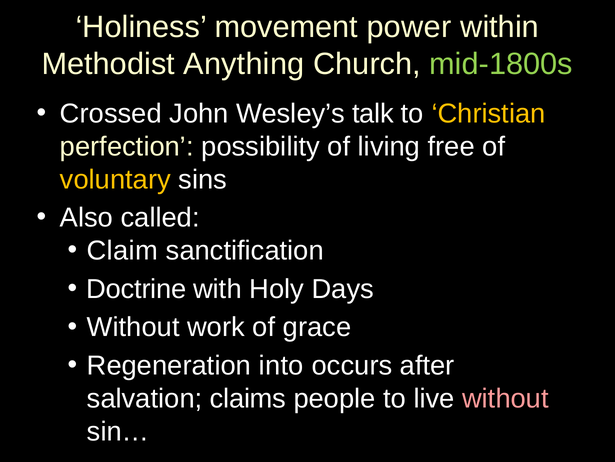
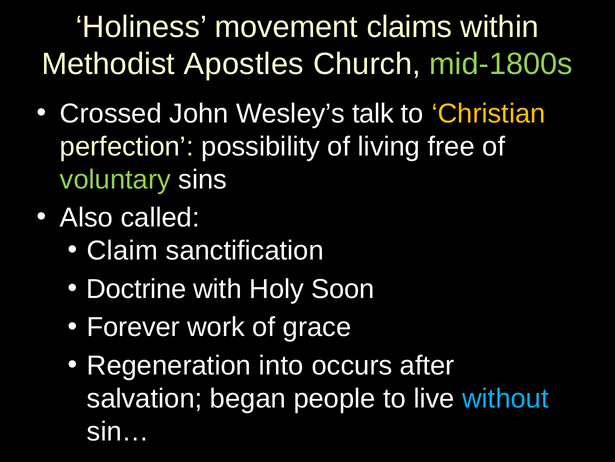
power: power -> claims (409, 27)
Anything: Anything -> Apostles (244, 64)
voluntary colour: yellow -> light green (115, 179)
Days: Days -> Soon (343, 289)
Without: Without -> Forever (133, 327)
claims: claims -> began (248, 398)
without colour: pink -> light blue (505, 398)
